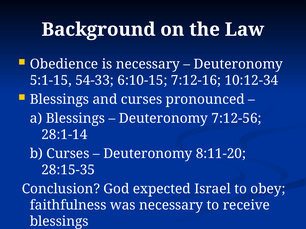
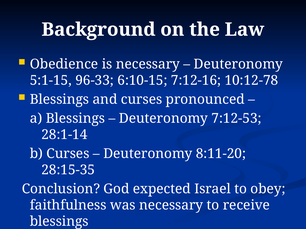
54-33: 54-33 -> 96-33 (95, 81)
10:12-34: 10:12-34 -> 10:12-78 (251, 81)
7:12-56: 7:12-56 -> 7:12-53 (236, 119)
